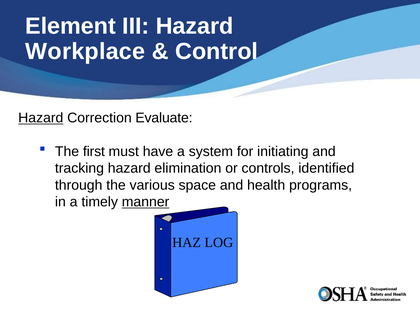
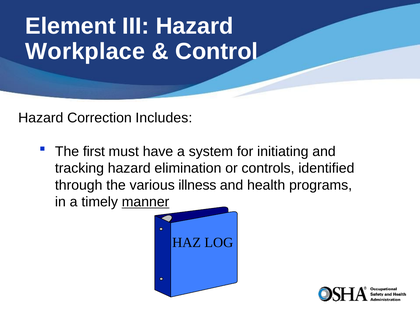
Hazard underline: present -> none (41, 118)
Evaluate: Evaluate -> Includes (164, 118)
space: space -> illness (197, 185)
